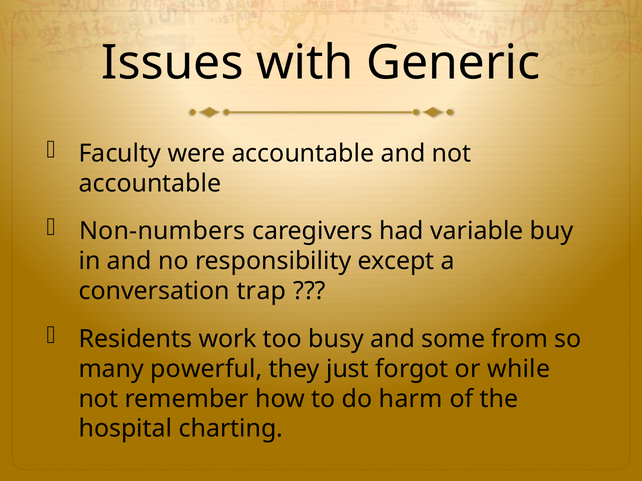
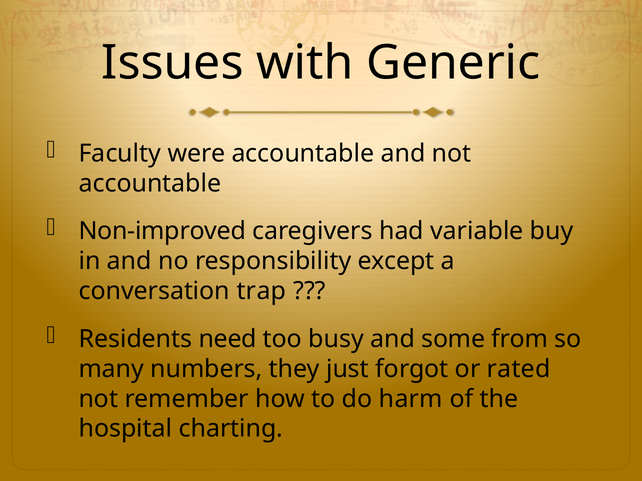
Non-numbers: Non-numbers -> Non-improved (162, 231)
work: work -> need (228, 339)
powerful: powerful -> numbers (207, 369)
while: while -> rated (519, 369)
